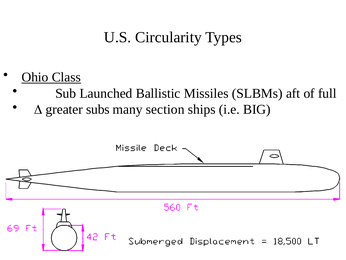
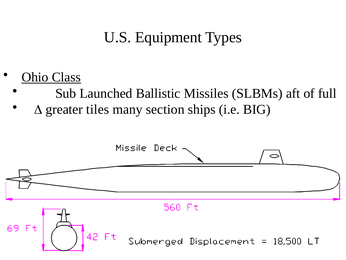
Circularity: Circularity -> Equipment (168, 37)
subs: subs -> tiles (98, 109)
